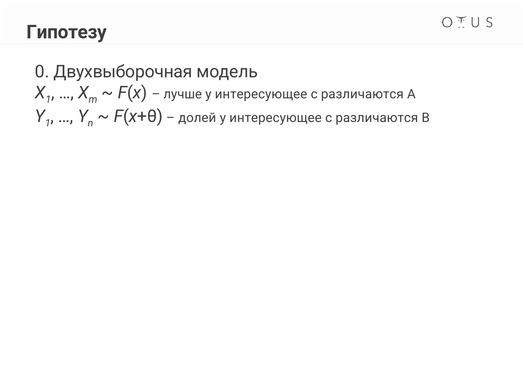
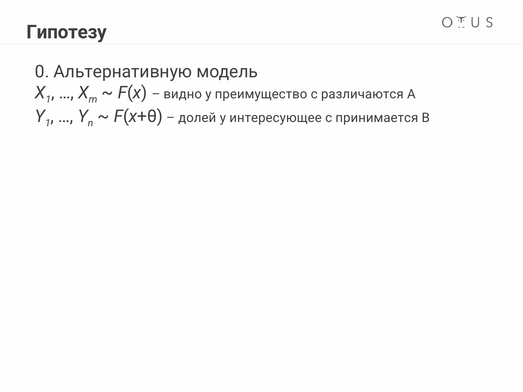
Двухвыборочная: Двухвыборочная -> Альтернативную (123, 72)
лучше: лучше -> видно (183, 94)
интересующее: интересующее -> преимущество (261, 94)
различаются: различаются -> принимается (377, 118)
